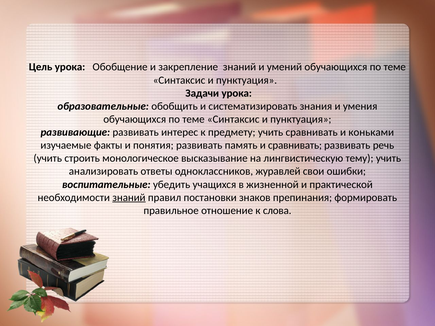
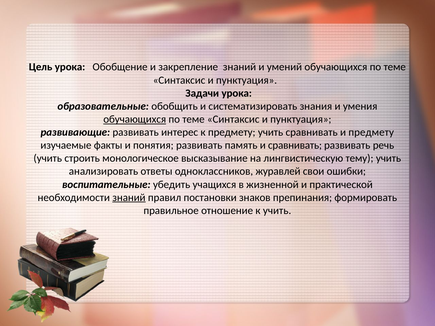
обучающихся underline: none -> present (135, 119)
и коньками: коньками -> предмету (371, 132)
к слова: слова -> учить (277, 211)
